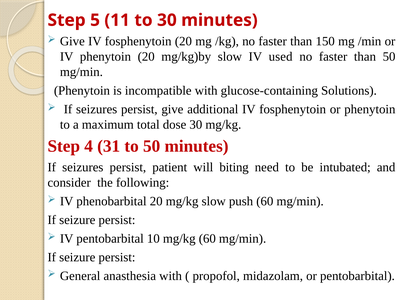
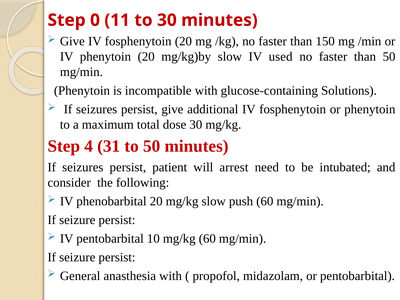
5: 5 -> 0 (95, 20)
biting: biting -> arrest (234, 167)
